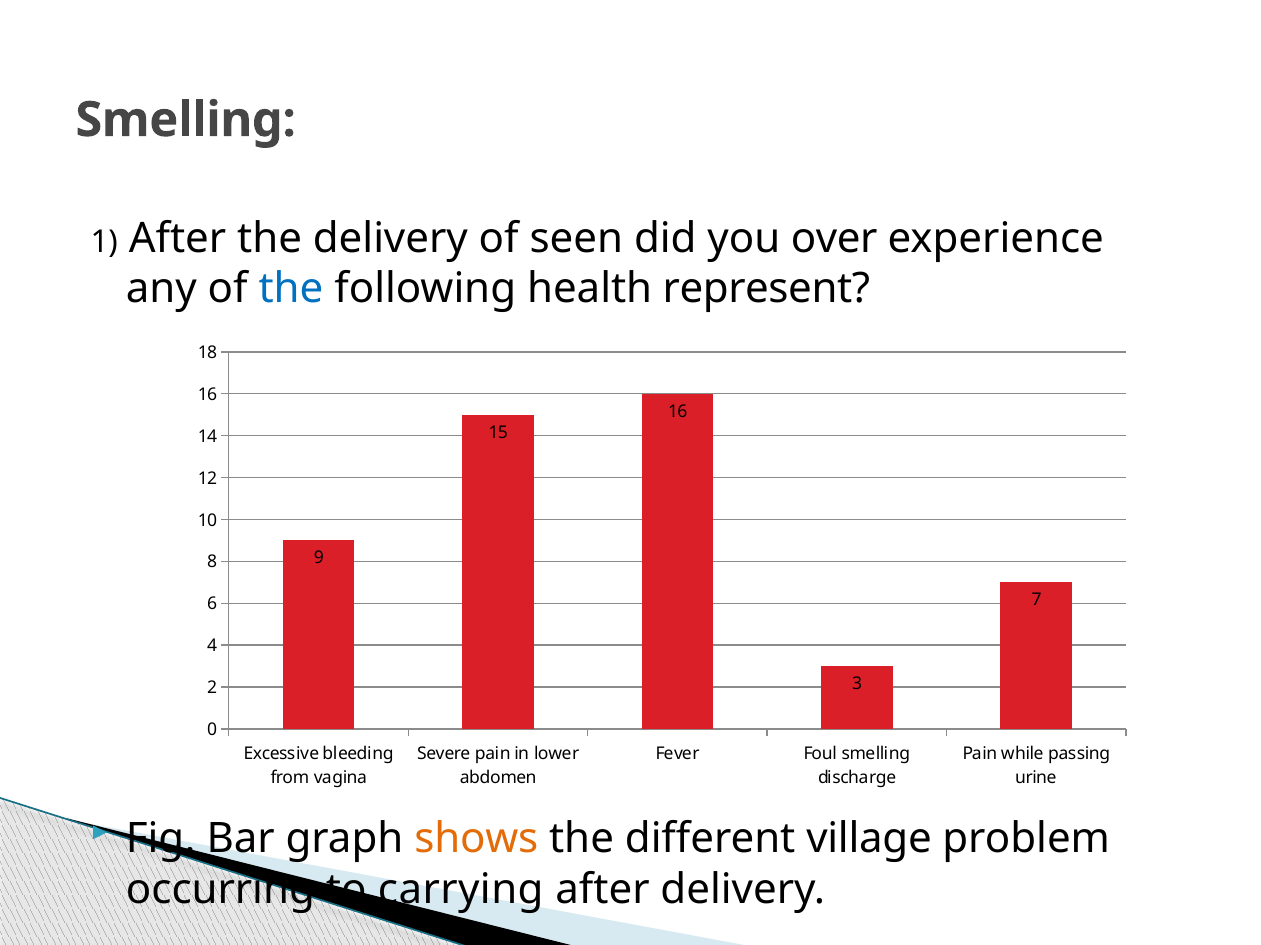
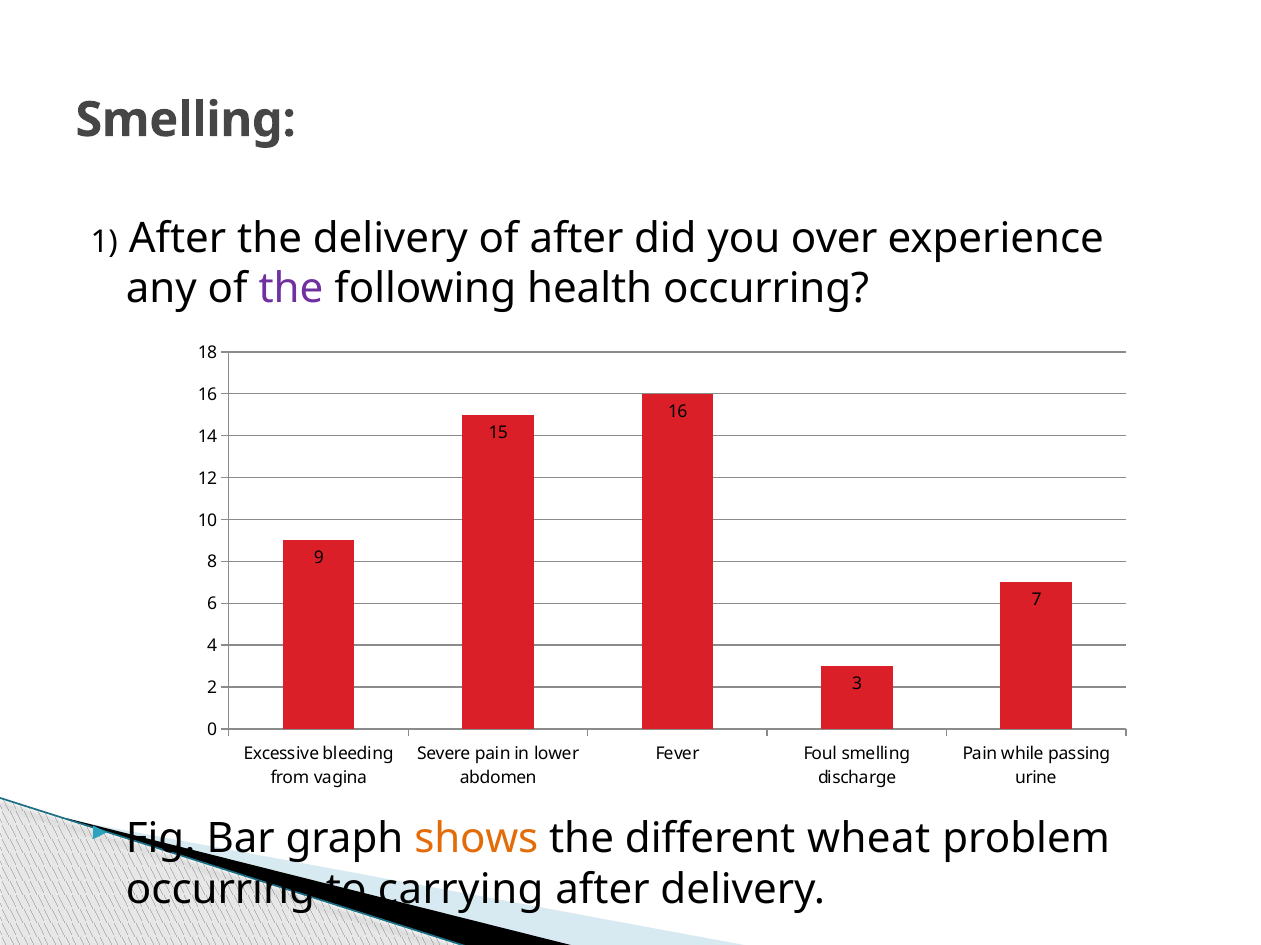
of seen: seen -> after (576, 239)
the colour: blue -> purple (291, 289)
health represent: represent -> occurring (766, 289)
village: village -> wheat (869, 840)
